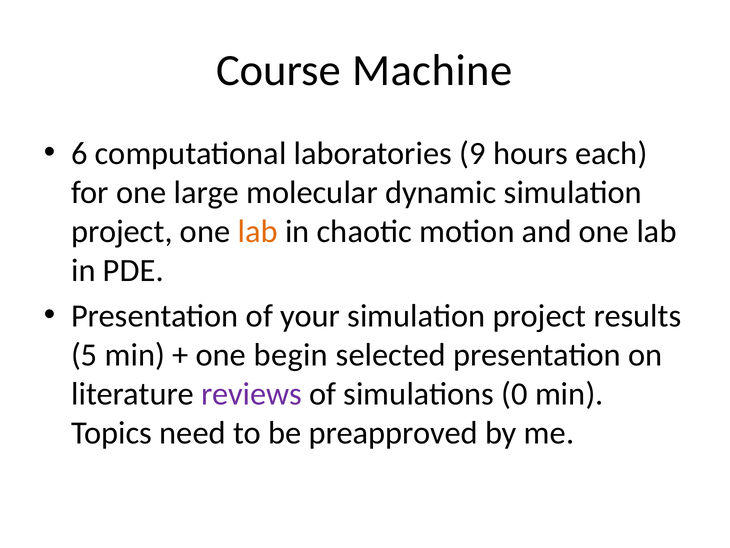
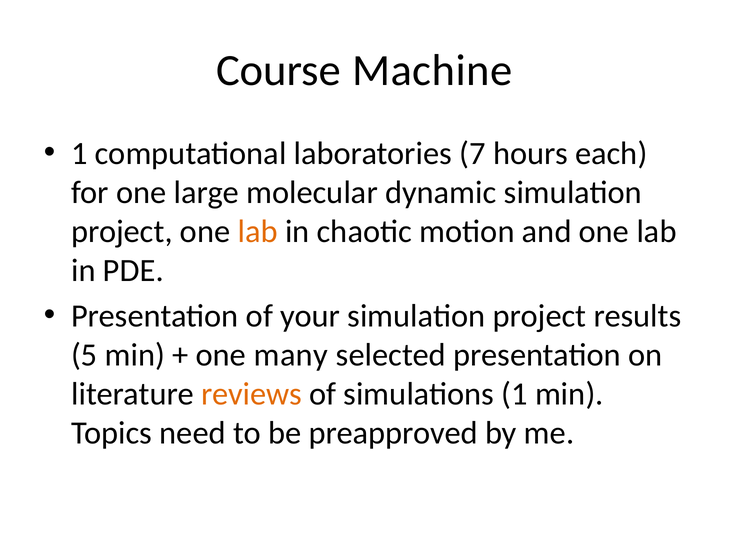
6: 6 -> 1 (79, 153)
9: 9 -> 7 (473, 153)
begin: begin -> many (291, 355)
reviews colour: purple -> orange (251, 393)
simulations 0: 0 -> 1 (515, 393)
